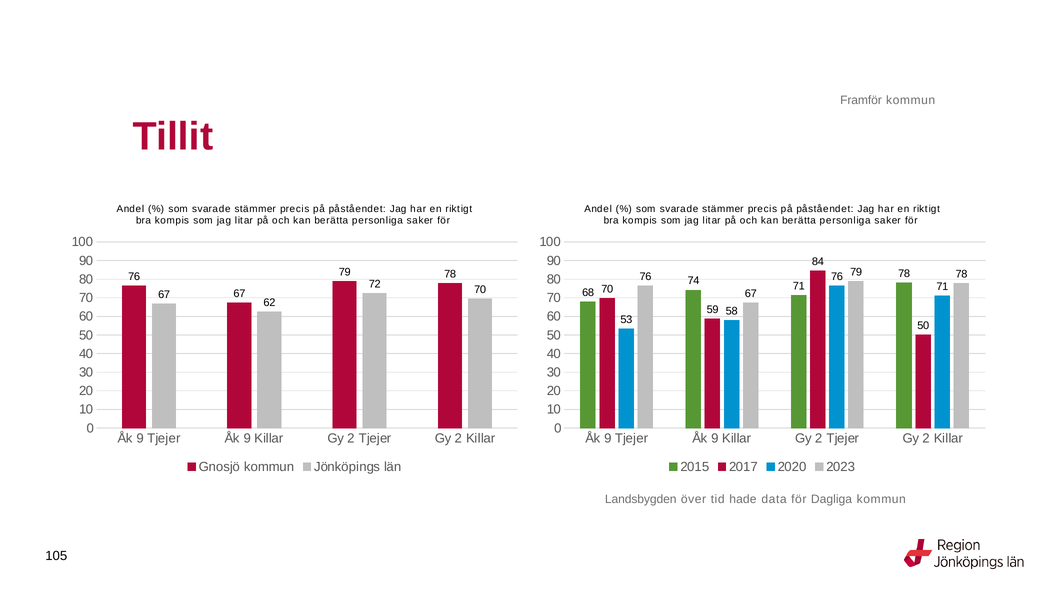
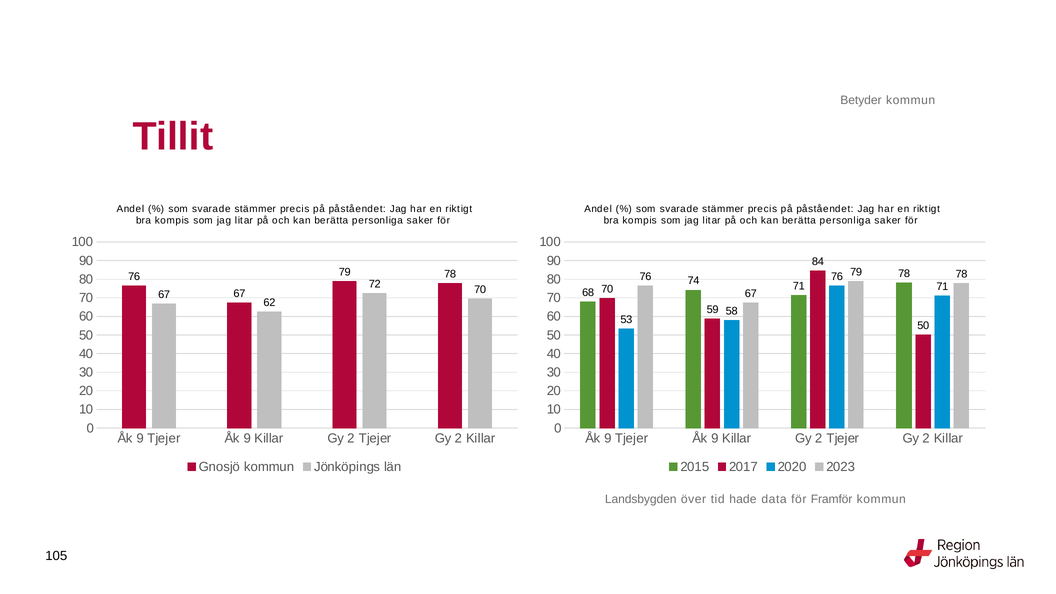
Framför: Framför -> Betyder (861, 100)
Dagliga: Dagliga -> Framför (832, 499)
